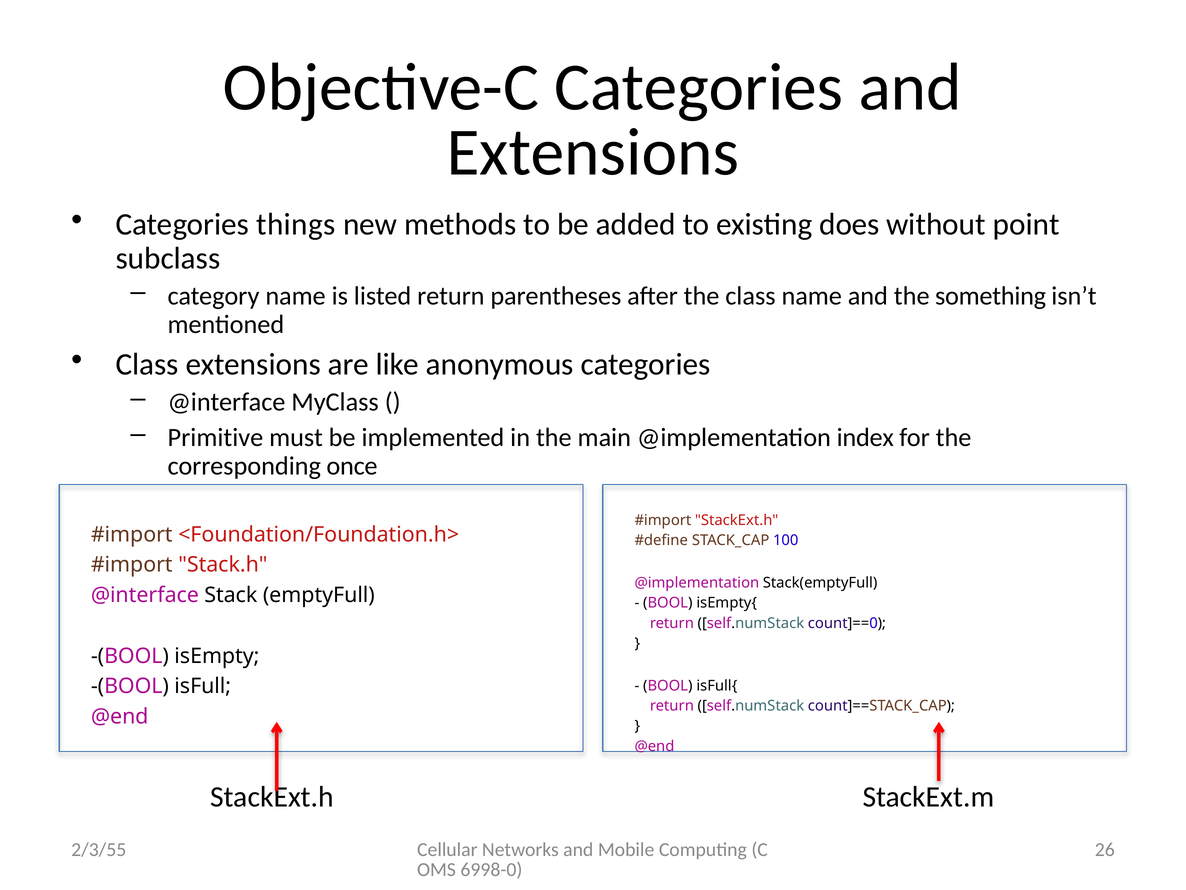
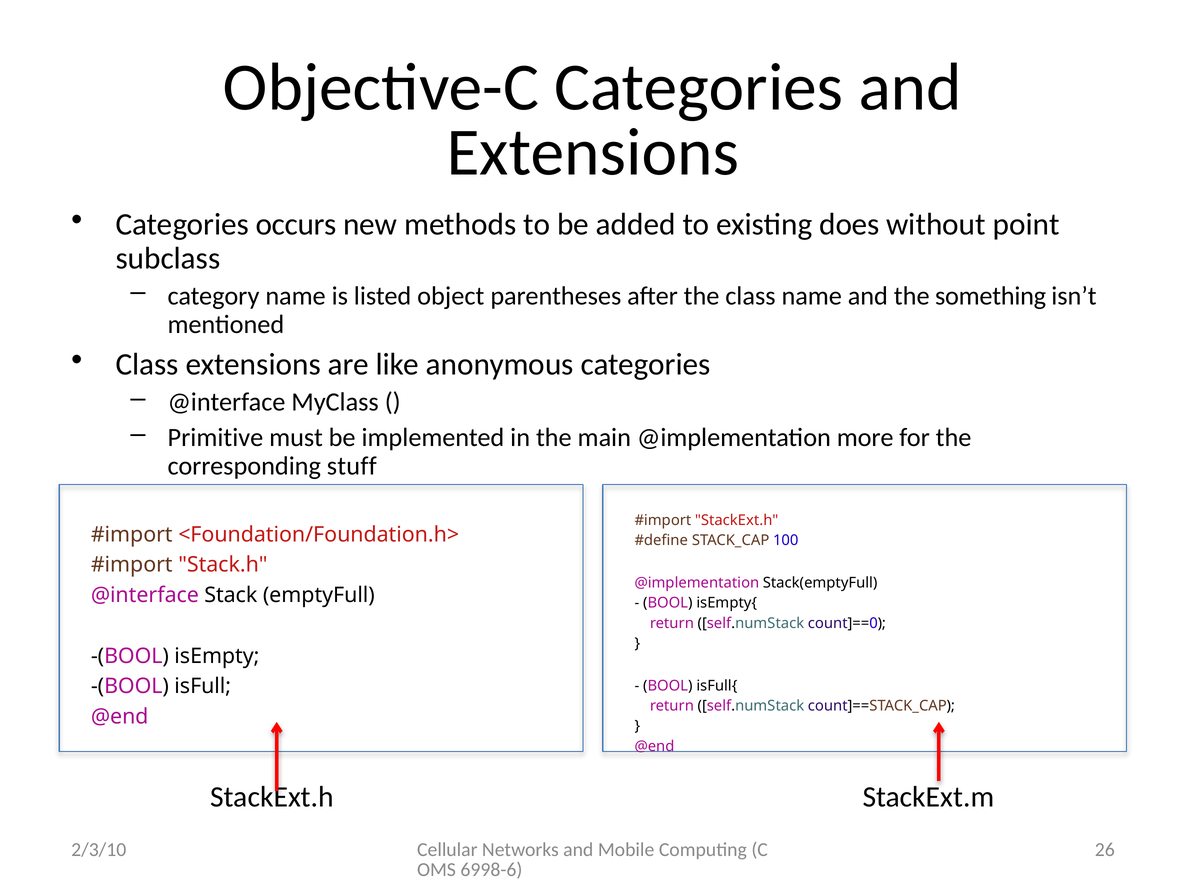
things: things -> occurs (296, 225)
listed return: return -> object (451, 296)
index: index -> more (865, 438)
once: once -> stuff (352, 466)
2/3/55: 2/3/55 -> 2/3/10 (99, 849)
6998-0: 6998-0 -> 6998-6 (491, 869)
